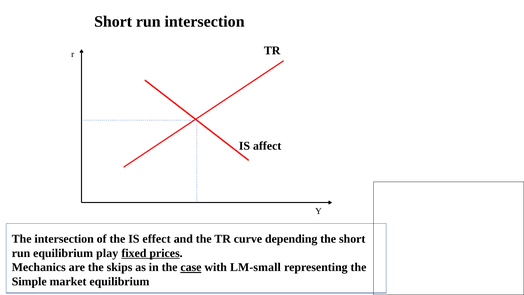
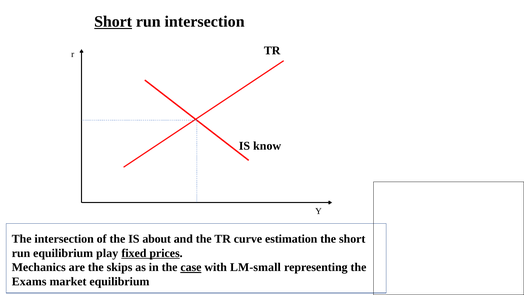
Short underline: none -> present (113, 22)
affect: affect -> know (267, 146)
effect: effect -> about (157, 239)
depending: depending -> estimation (291, 239)
Simple: Simple -> Exams (29, 281)
